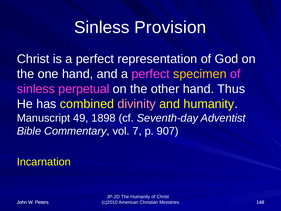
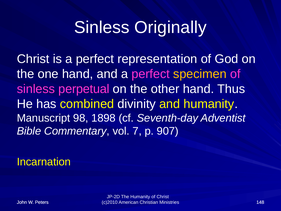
Provision: Provision -> Originally (170, 27)
divinity colour: pink -> white (137, 104)
49: 49 -> 98 (81, 118)
